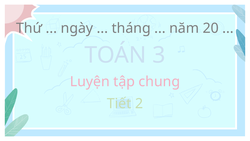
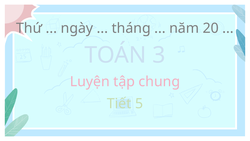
2: 2 -> 5 (139, 103)
